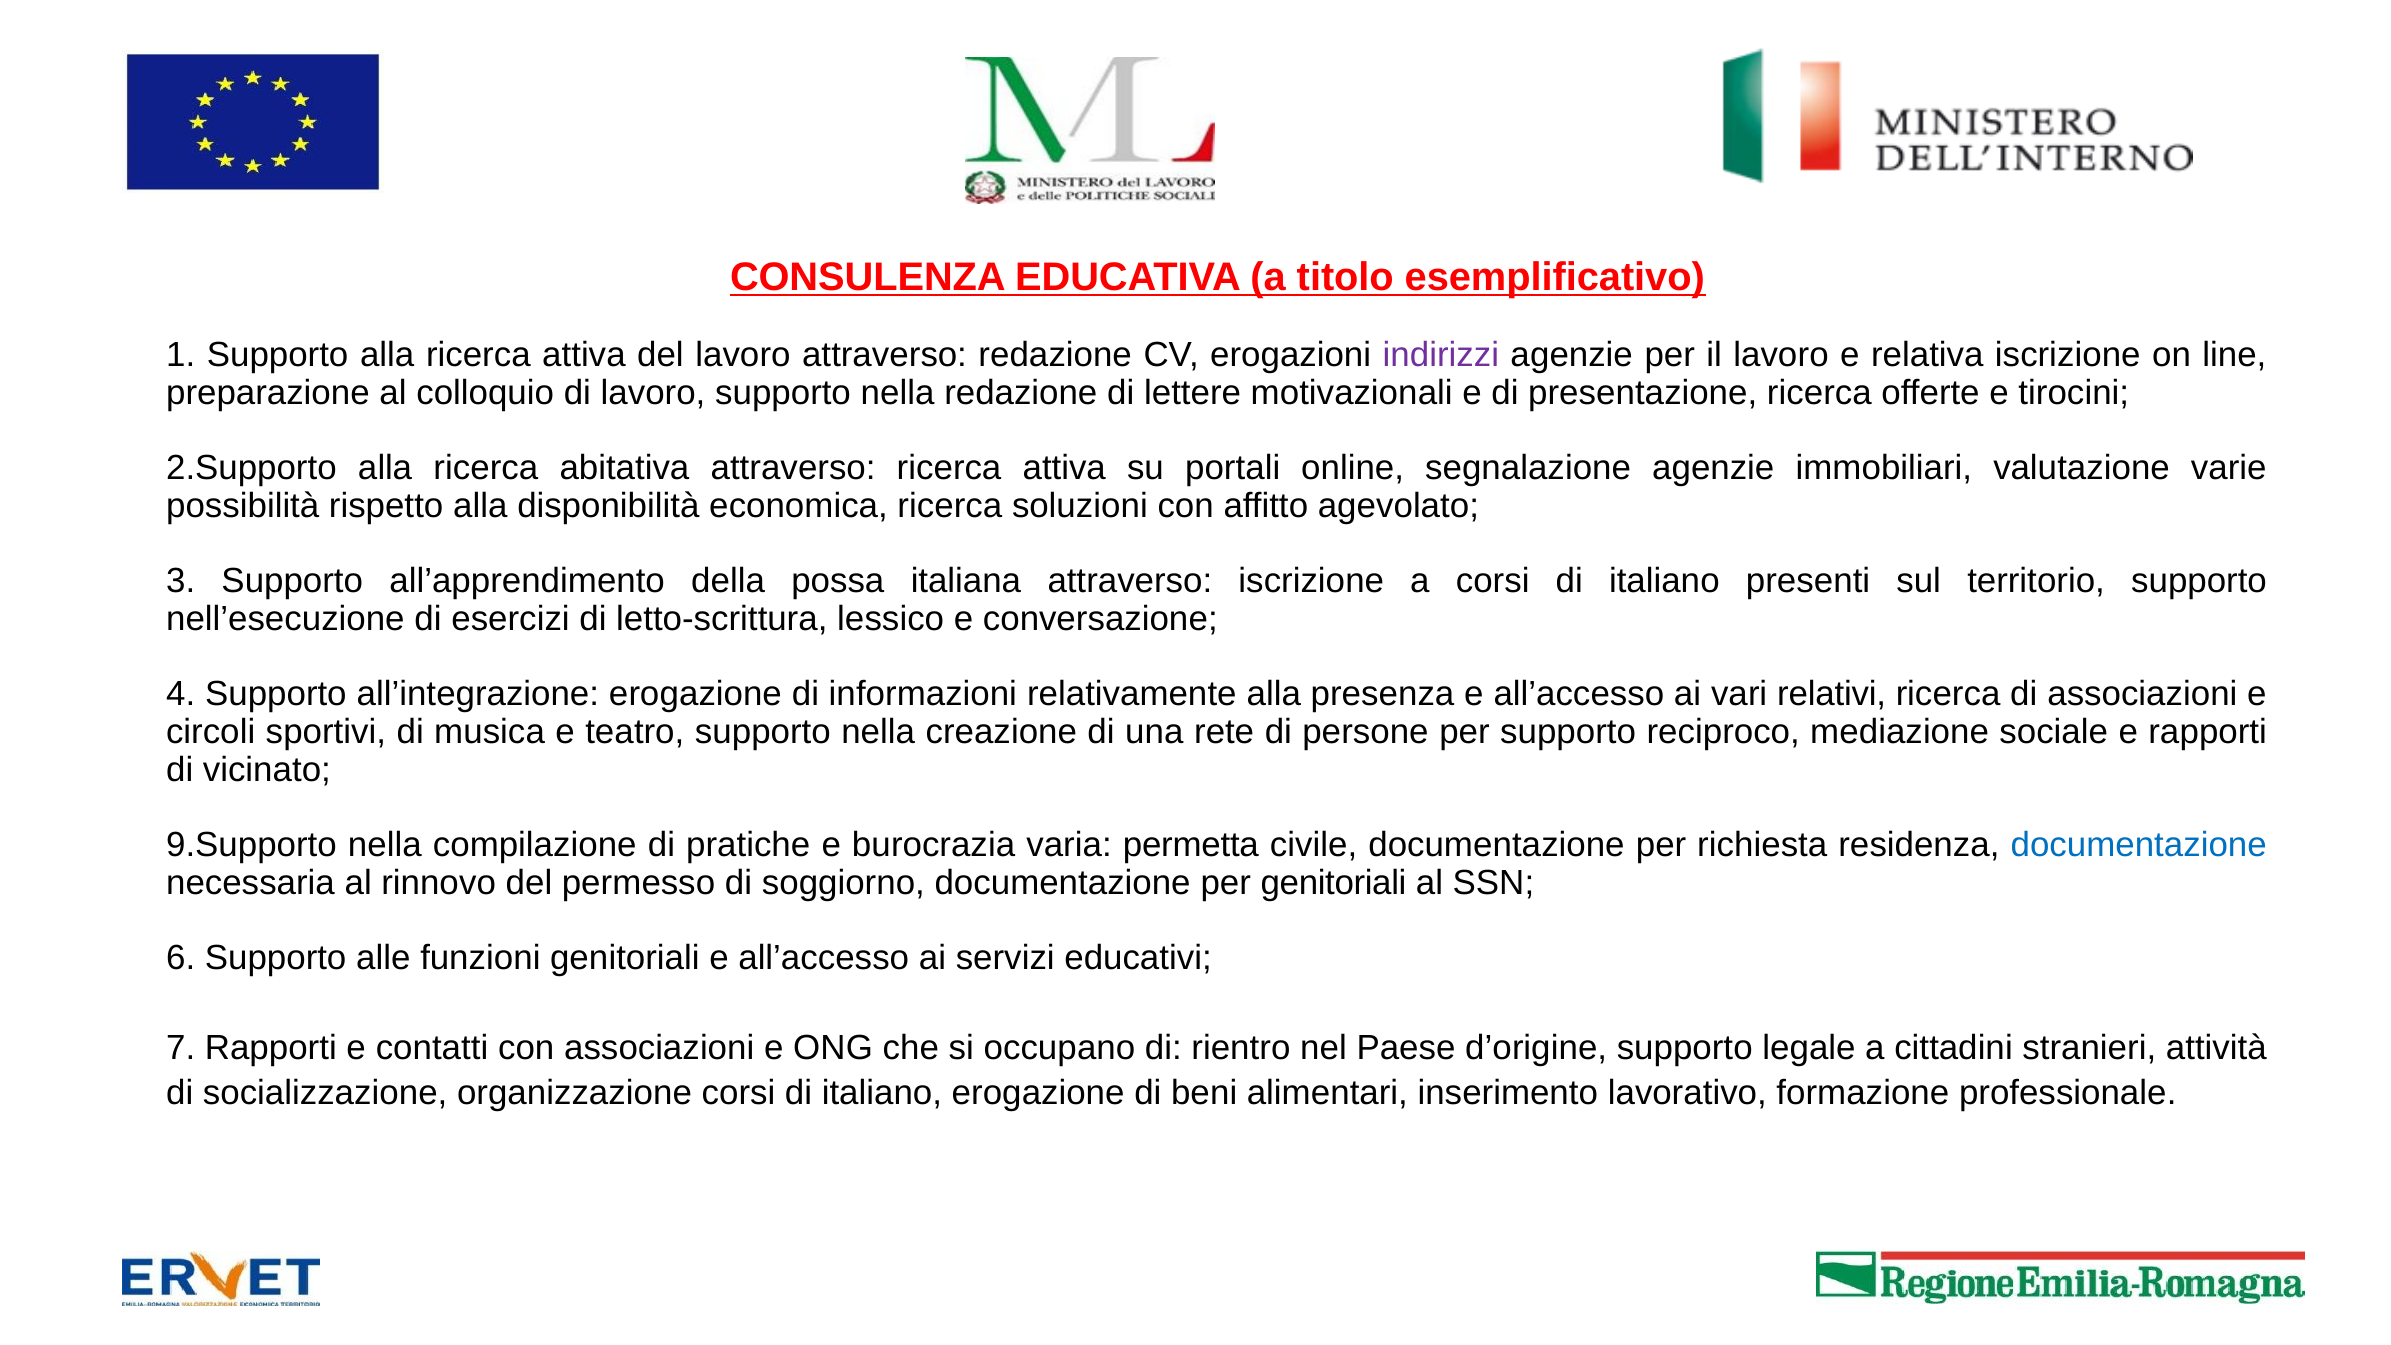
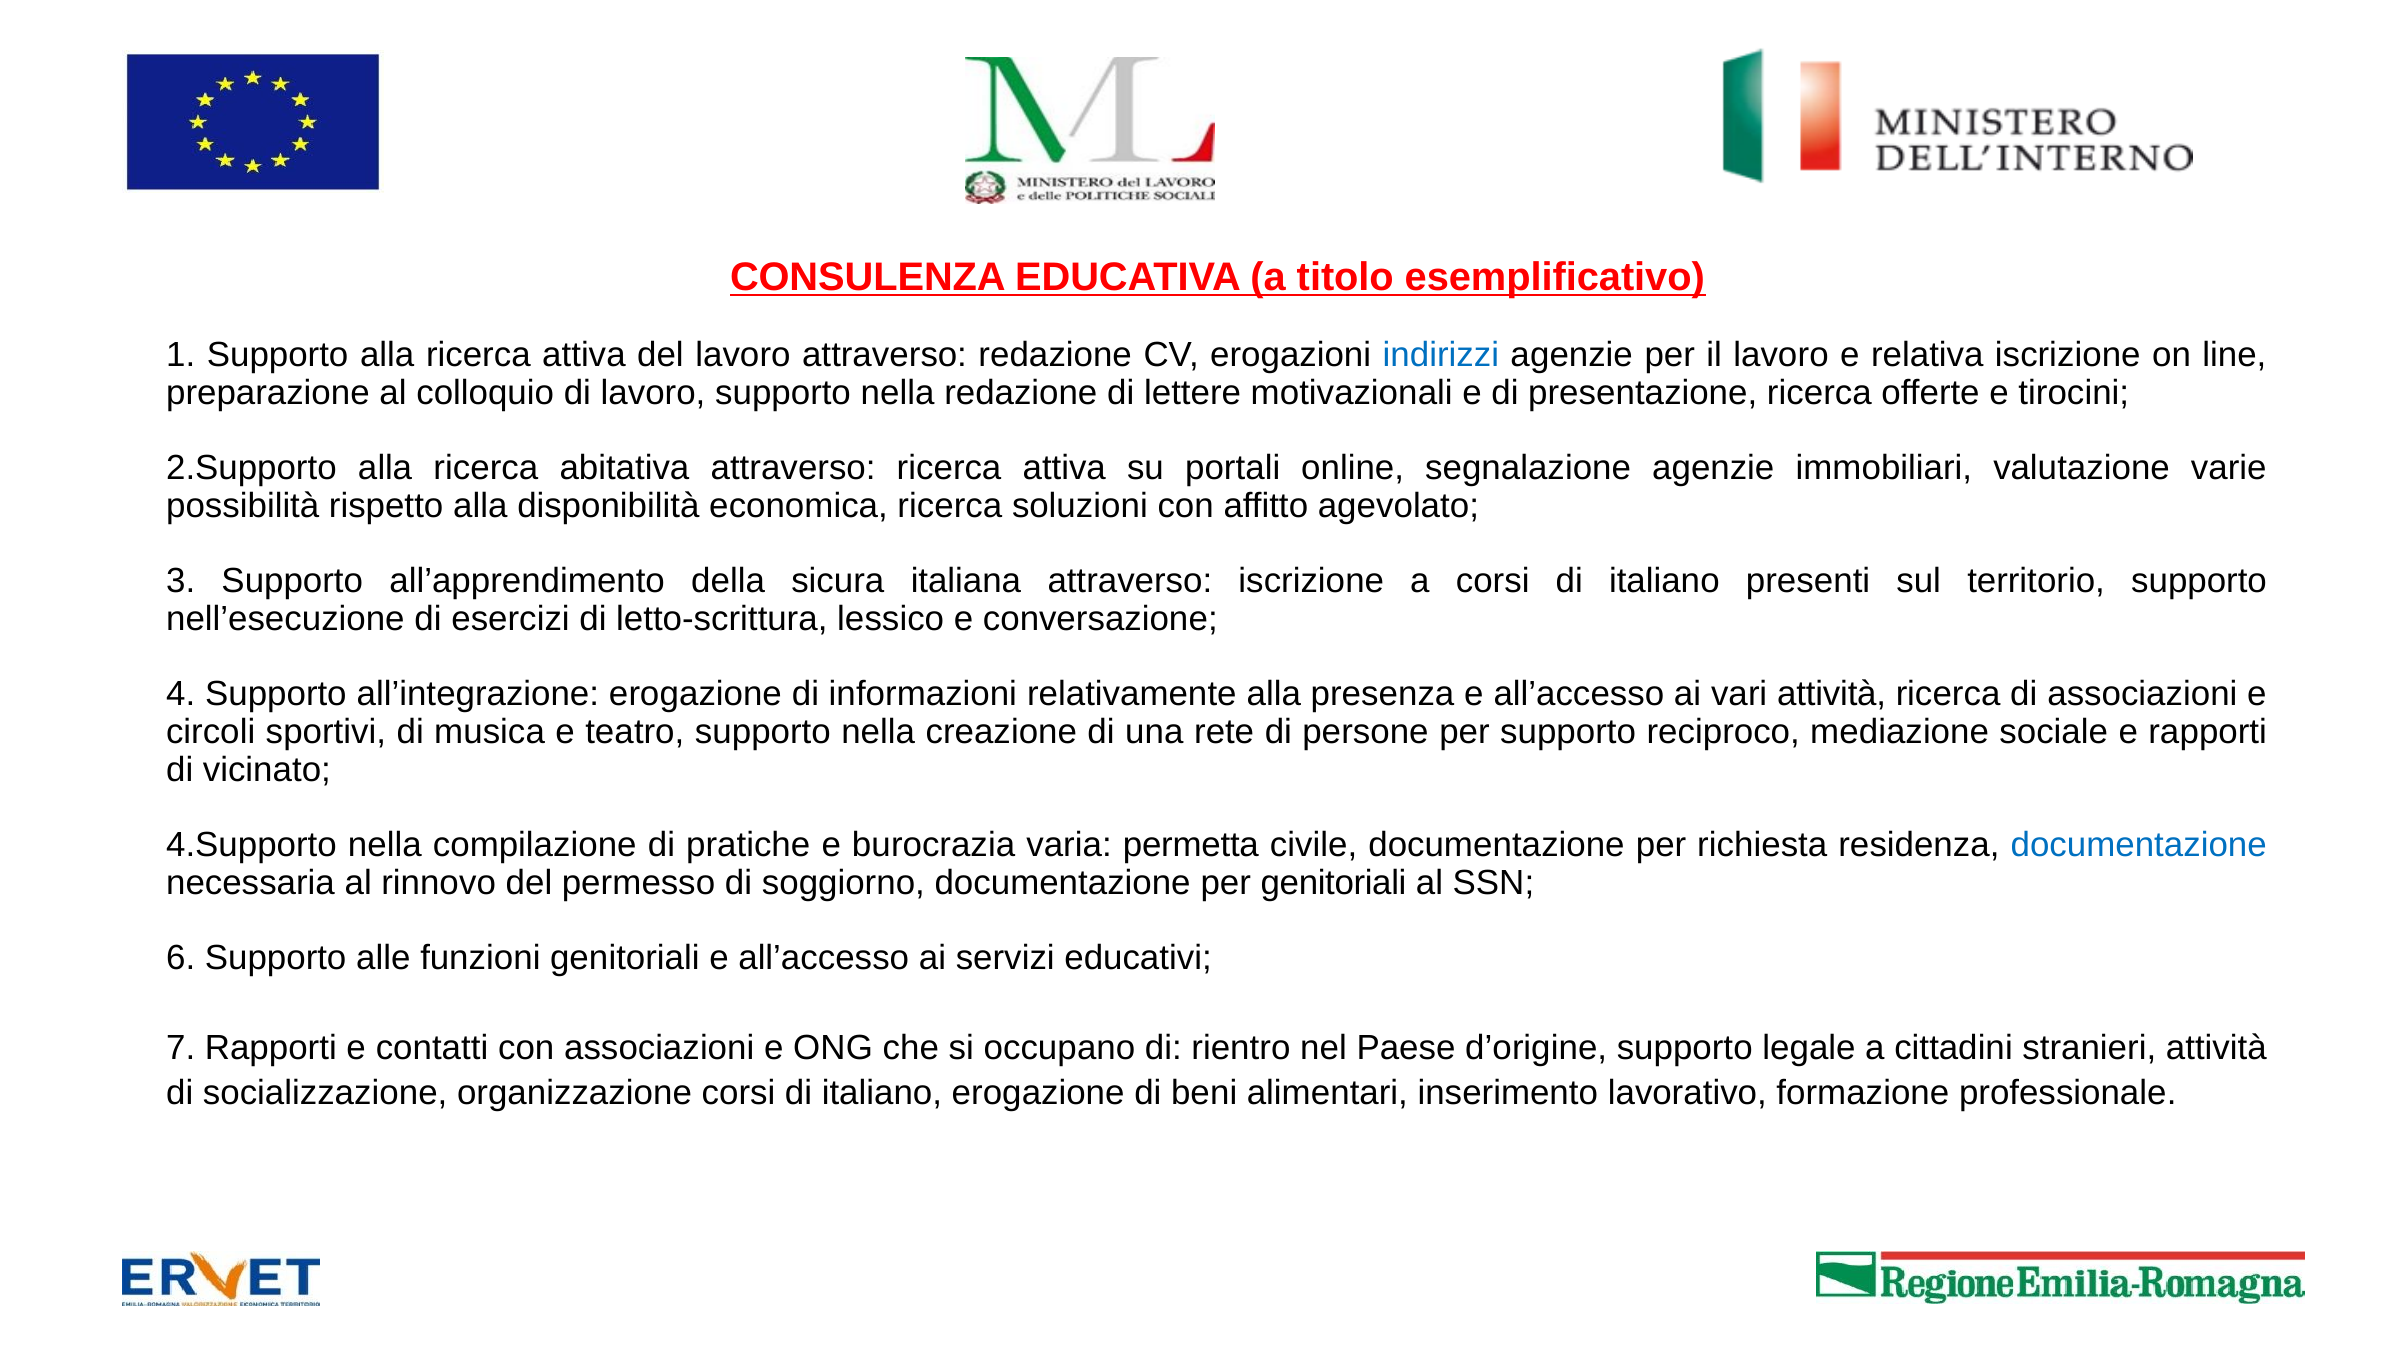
indirizzi colour: purple -> blue (1441, 355)
possa: possa -> sicura (838, 581)
vari relativi: relativi -> attività (1832, 694)
9.Supporto: 9.Supporto -> 4.Supporto (251, 845)
